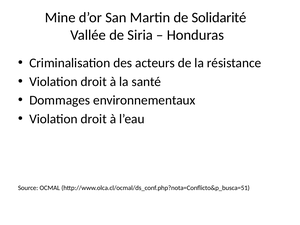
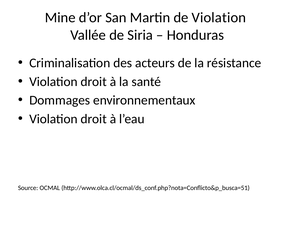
de Solidarité: Solidarité -> Violation (219, 17)
